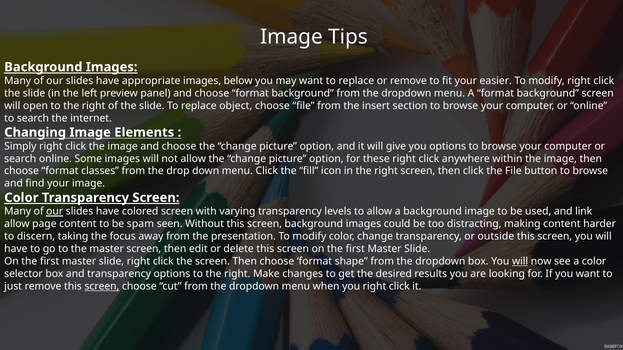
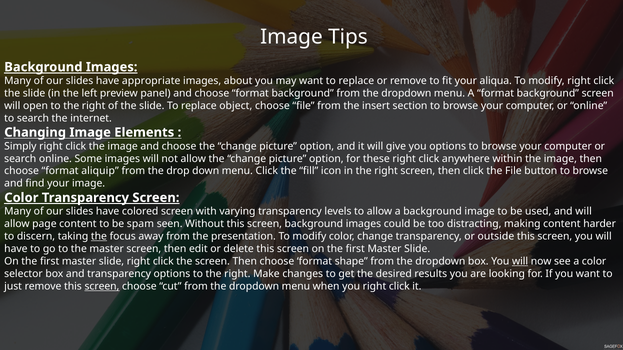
below: below -> about (238, 81)
easier: easier -> aliqua (496, 81)
classes: classes -> aliquip (100, 171)
our underline: present -> none (55, 212)
and link: link -> will (584, 212)
the underline: none -> present (99, 237)
